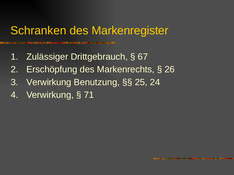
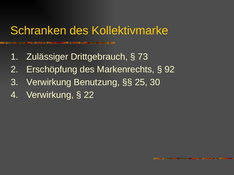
Markenregister: Markenregister -> Kollektivmarke (130, 31)
67: 67 -> 73 (143, 57)
26: 26 -> 92 (170, 70)
24: 24 -> 30 (155, 82)
71: 71 -> 22 (89, 95)
